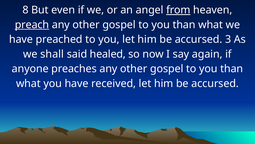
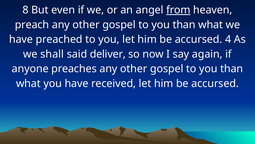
preach underline: present -> none (32, 25)
3: 3 -> 4 (228, 39)
healed: healed -> deliver (108, 54)
